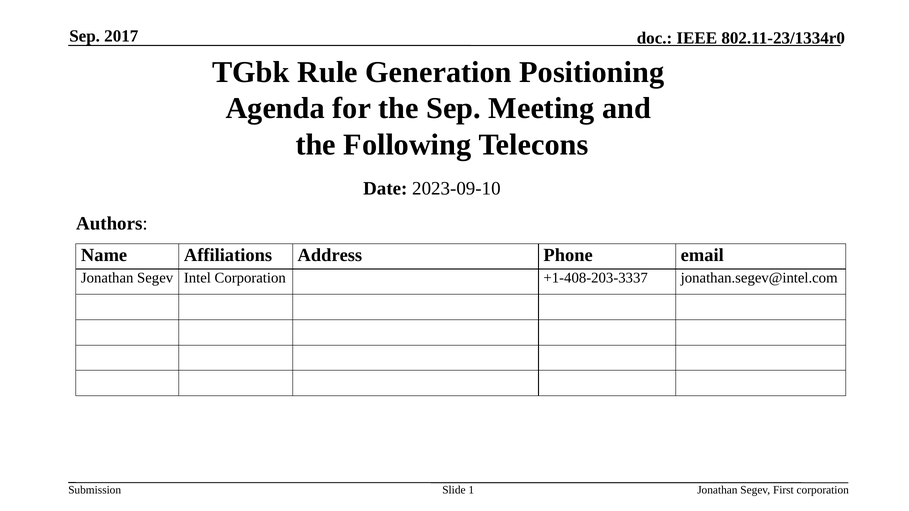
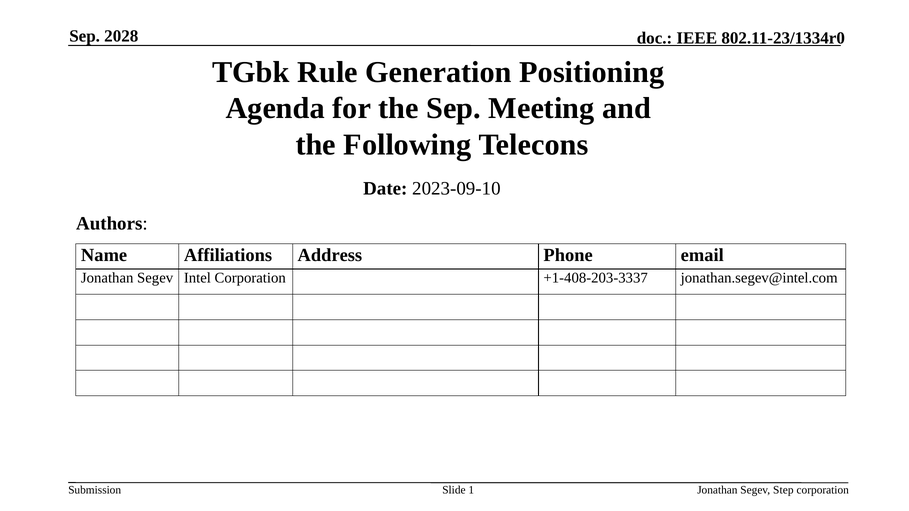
2017: 2017 -> 2028 (121, 36)
First: First -> Step (783, 490)
